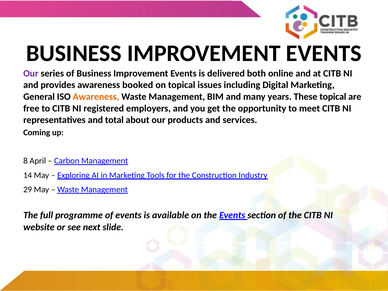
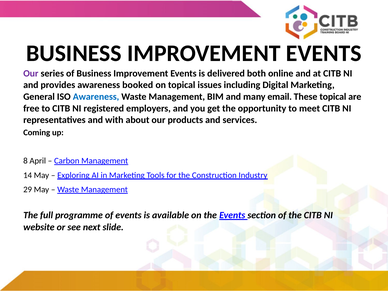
Awareness colour: orange -> blue (96, 97)
years: years -> email (280, 97)
total: total -> with (114, 120)
